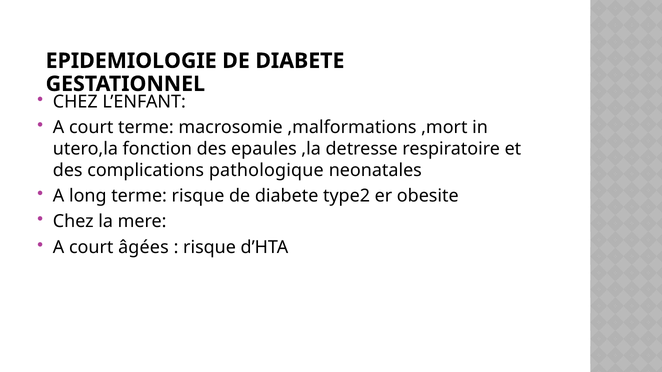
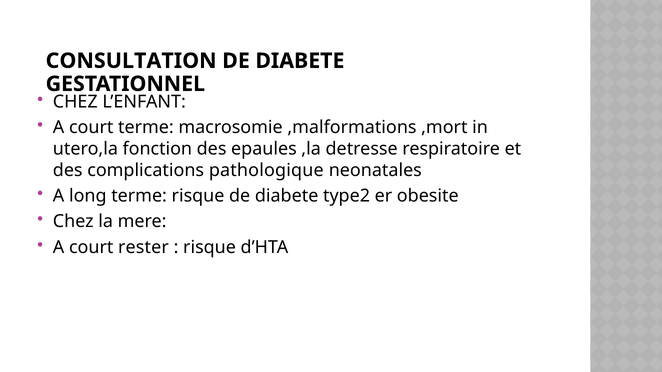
EPIDEMIOLOGIE: EPIDEMIOLOGIE -> CONSULTATION (131, 61)
âgées: âgées -> rester (143, 247)
